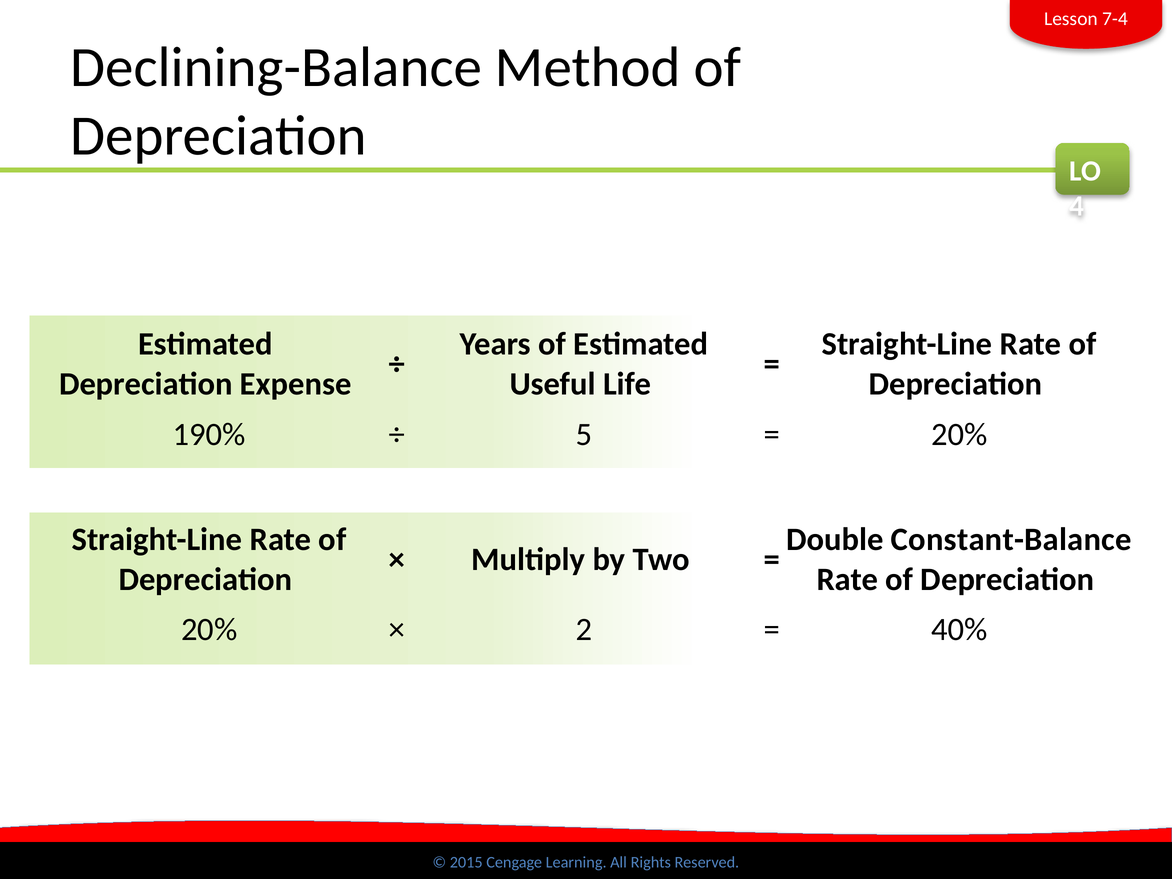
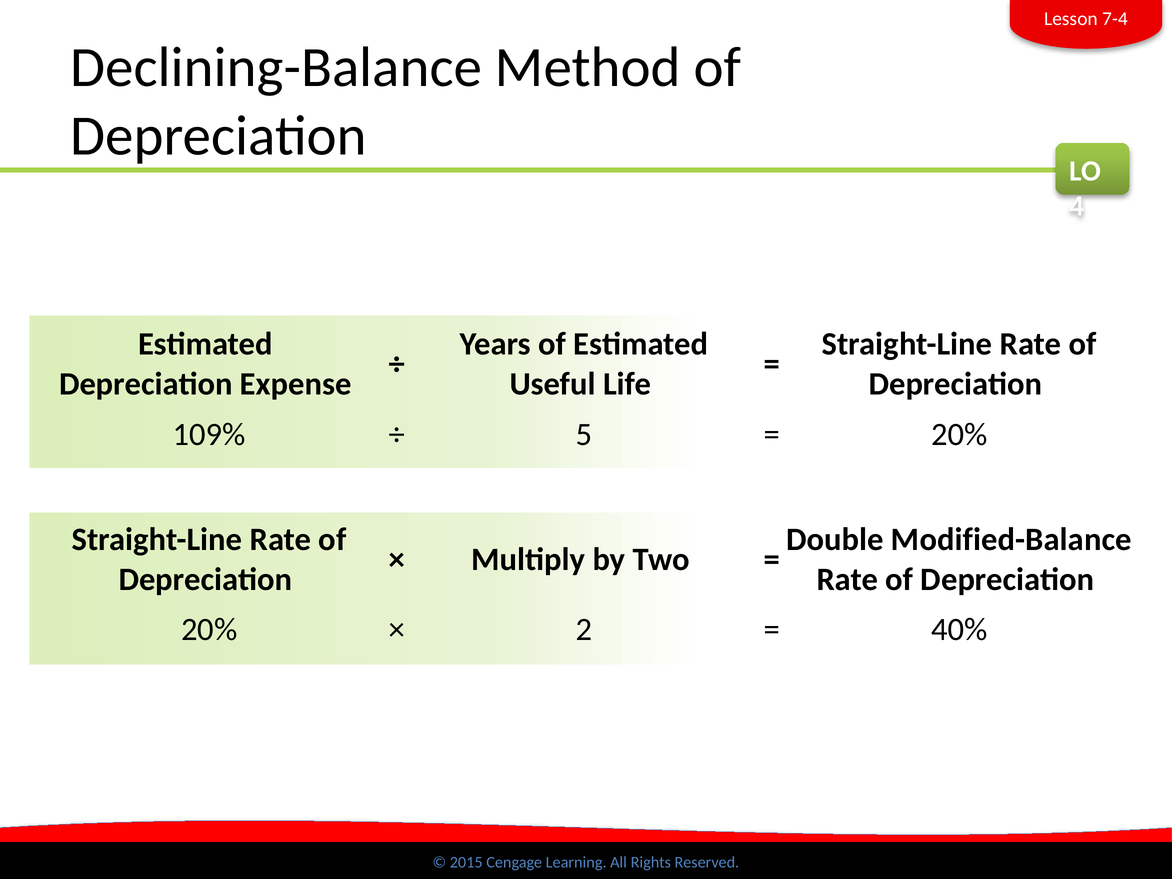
190%: 190% -> 109% (209, 435)
Constant-Balance: Constant-Balance -> Modified-Balance (1011, 539)
